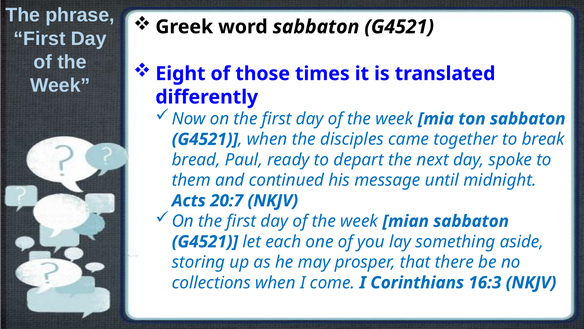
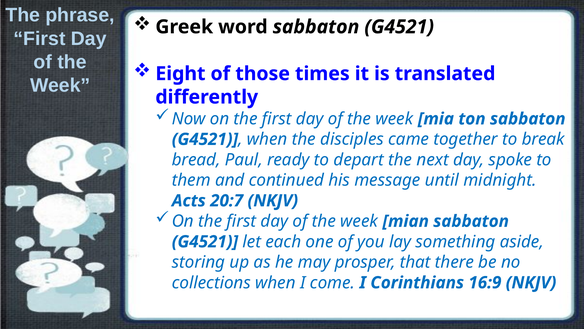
16:3: 16:3 -> 16:9 (485, 282)
